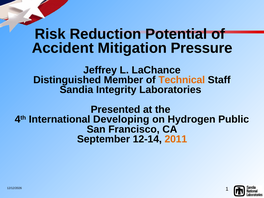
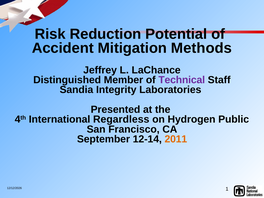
Pressure: Pressure -> Methods (201, 48)
Technical colour: orange -> purple (182, 80)
Developing: Developing -> Regardless (121, 119)
